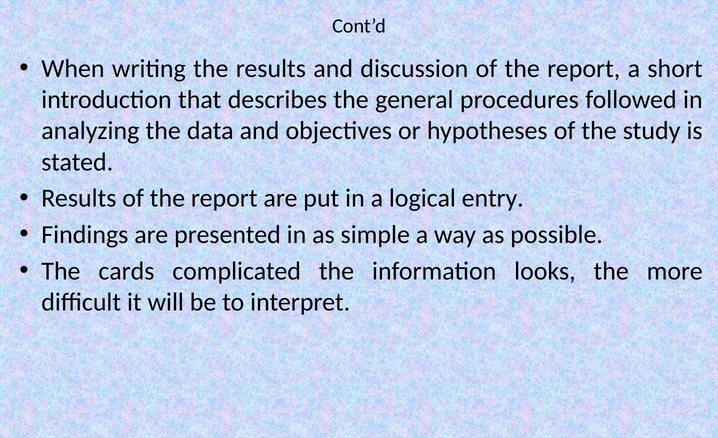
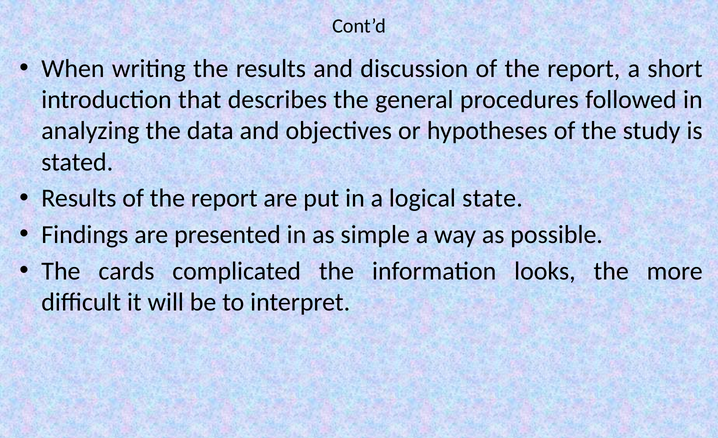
entry: entry -> state (493, 198)
